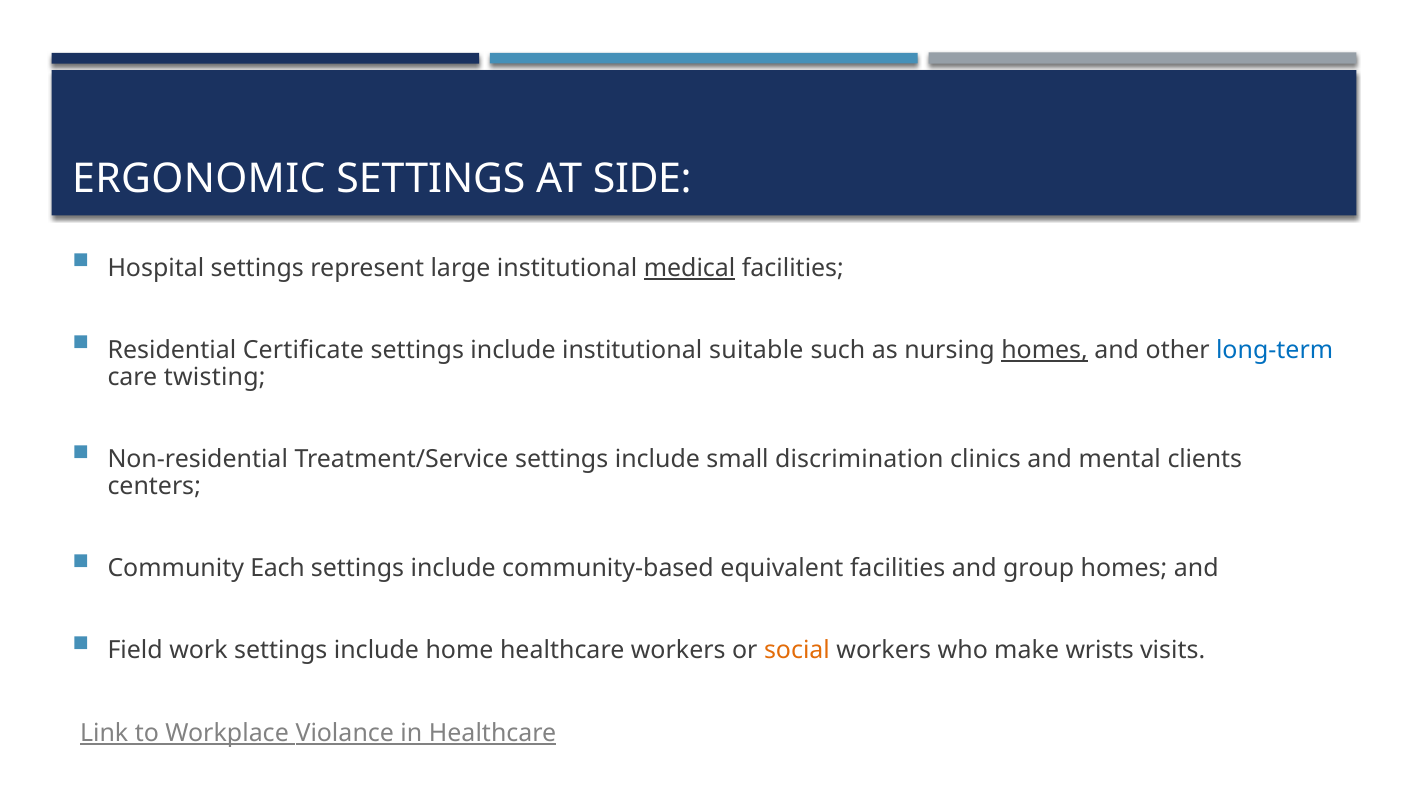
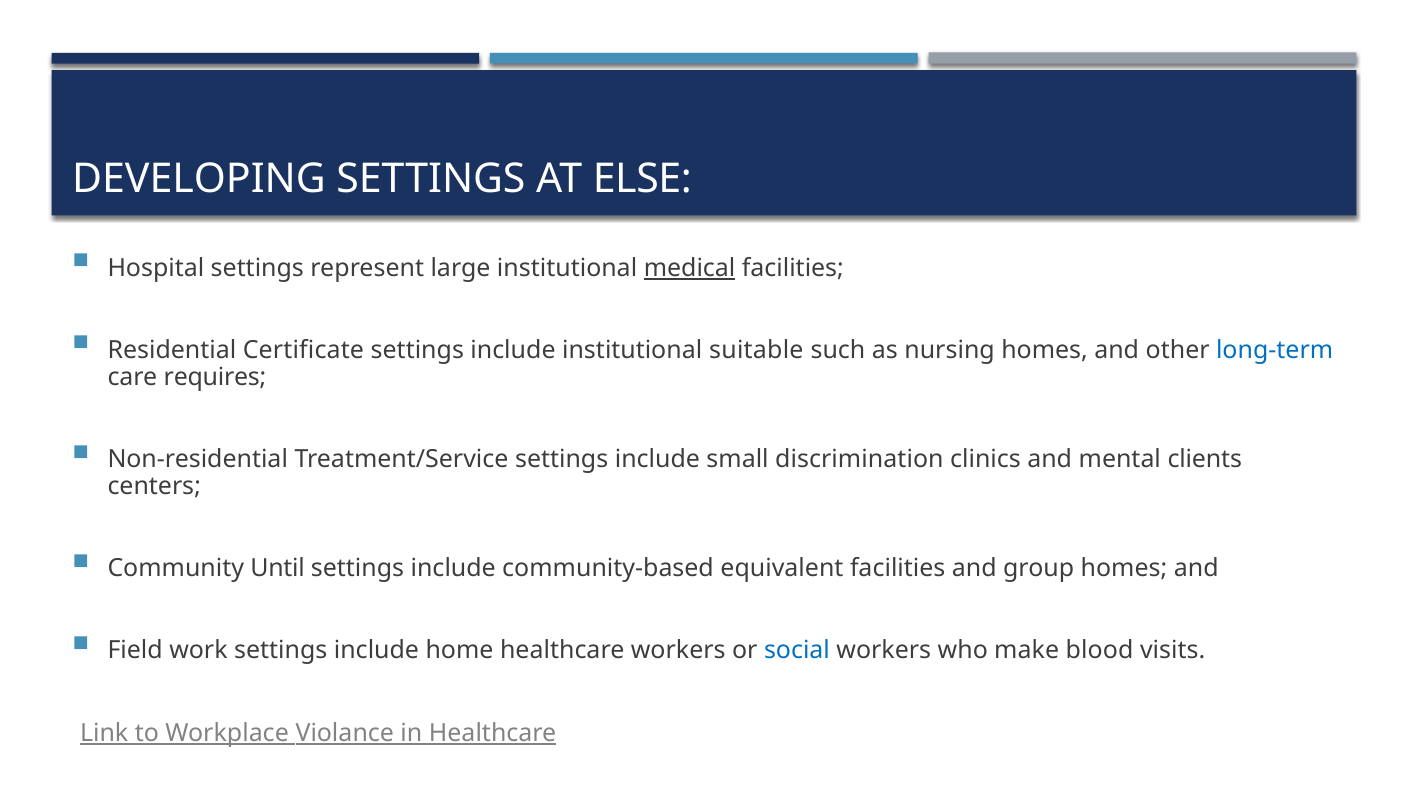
ERGONOMIC: ERGONOMIC -> DEVELOPING (199, 179)
SIDE: SIDE -> ELSE (642, 179)
homes underline: present -> none (1045, 350)
twisting: twisting -> requires (215, 377)
Each: Each -> Until (278, 569)
social colour: orange -> blue (797, 651)
wrists: wrists -> blood (1099, 651)
